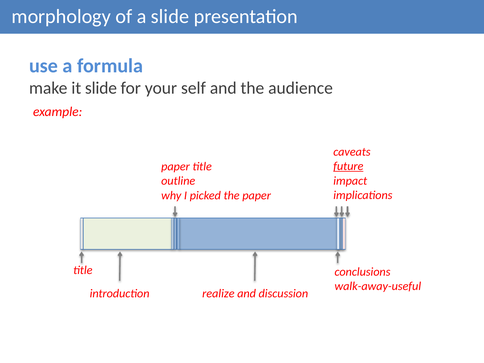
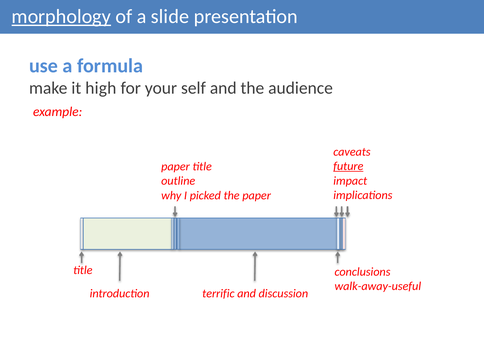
morphology underline: none -> present (61, 17)
it slide: slide -> high (101, 88)
realize: realize -> terrific (218, 294)
